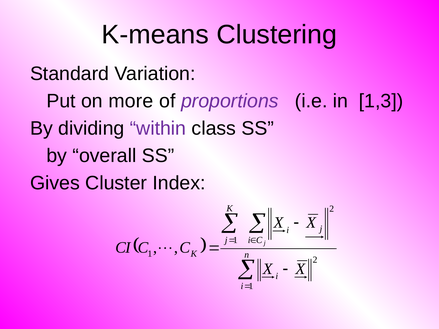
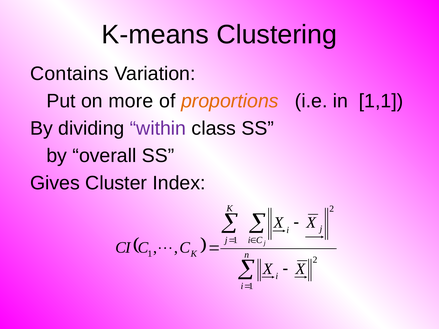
Standard: Standard -> Contains (69, 74)
proportions colour: purple -> orange (230, 101)
1,3: 1,3 -> 1,1 (381, 101)
